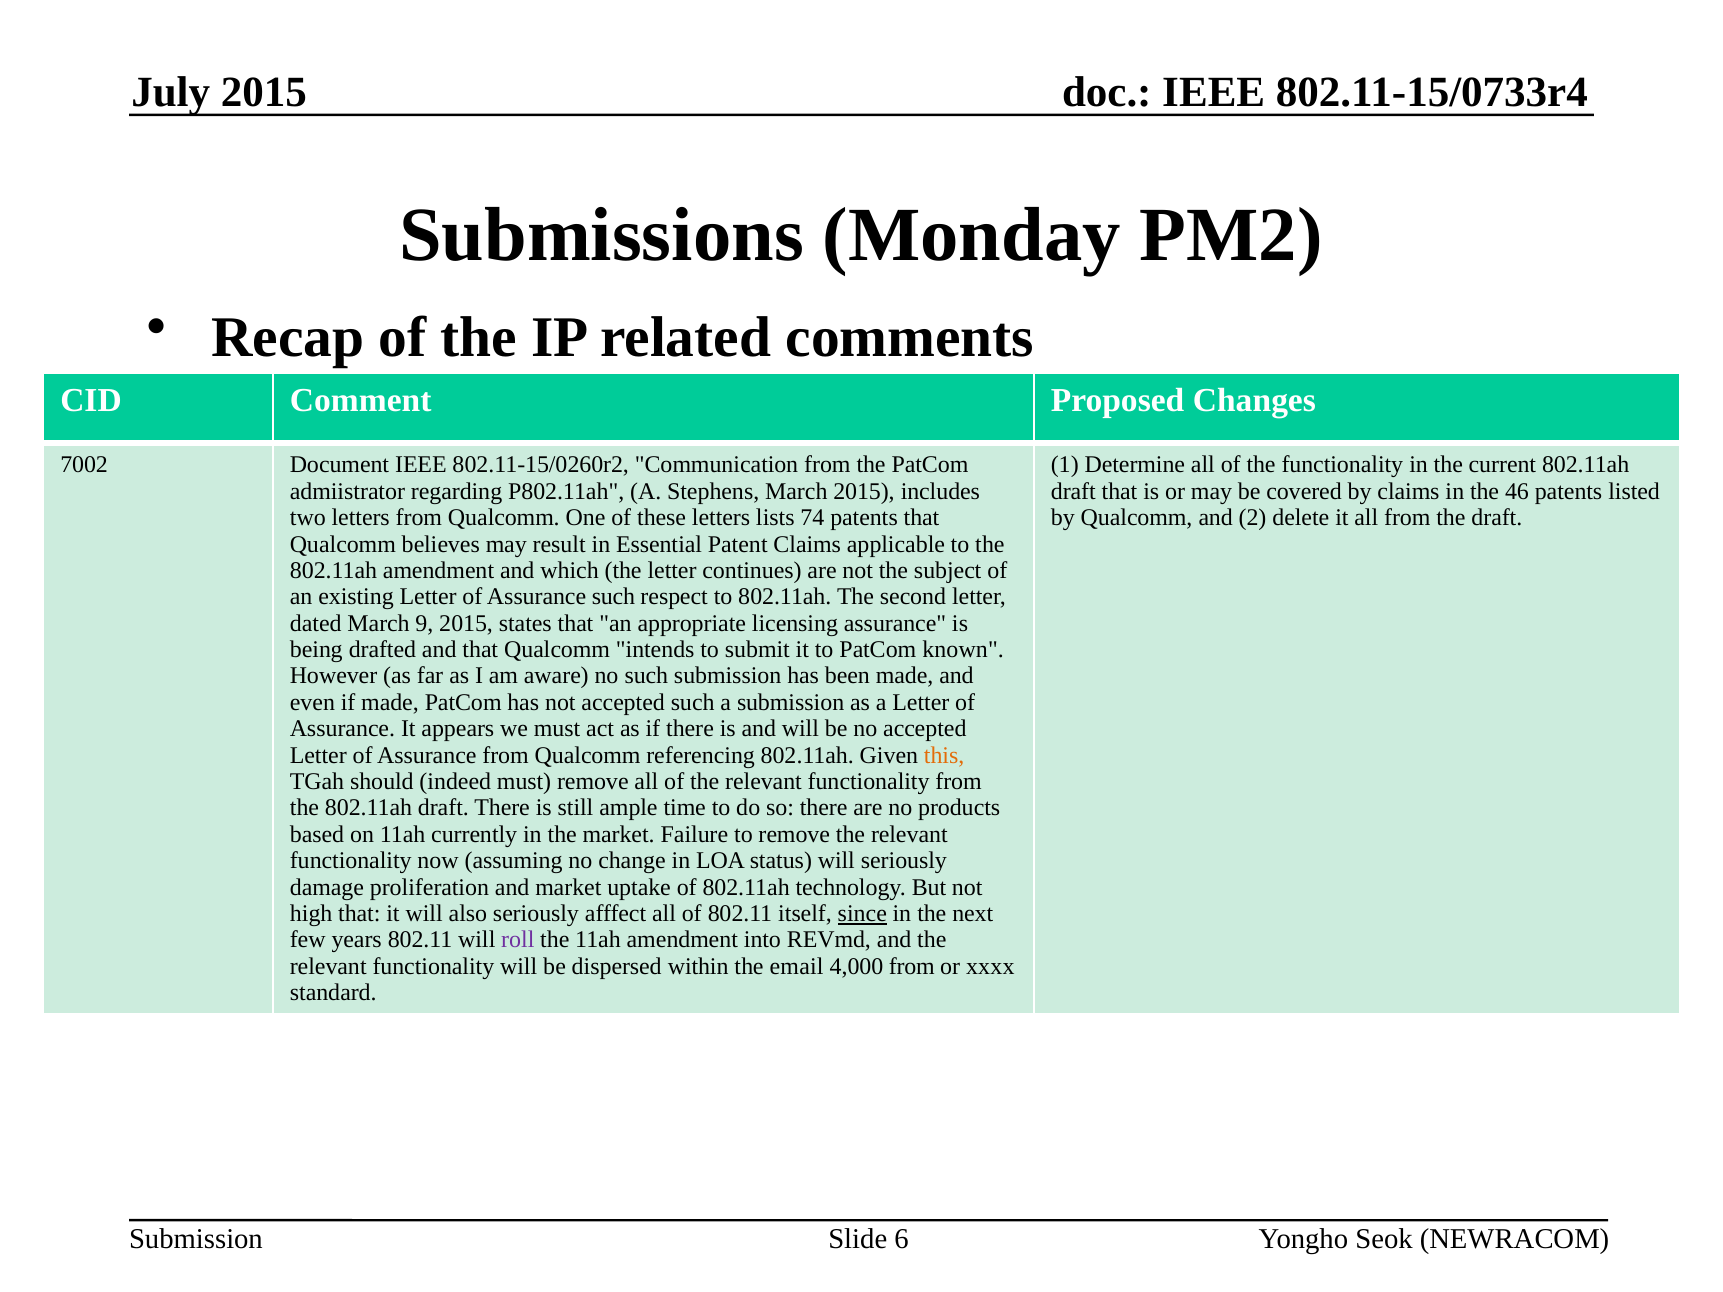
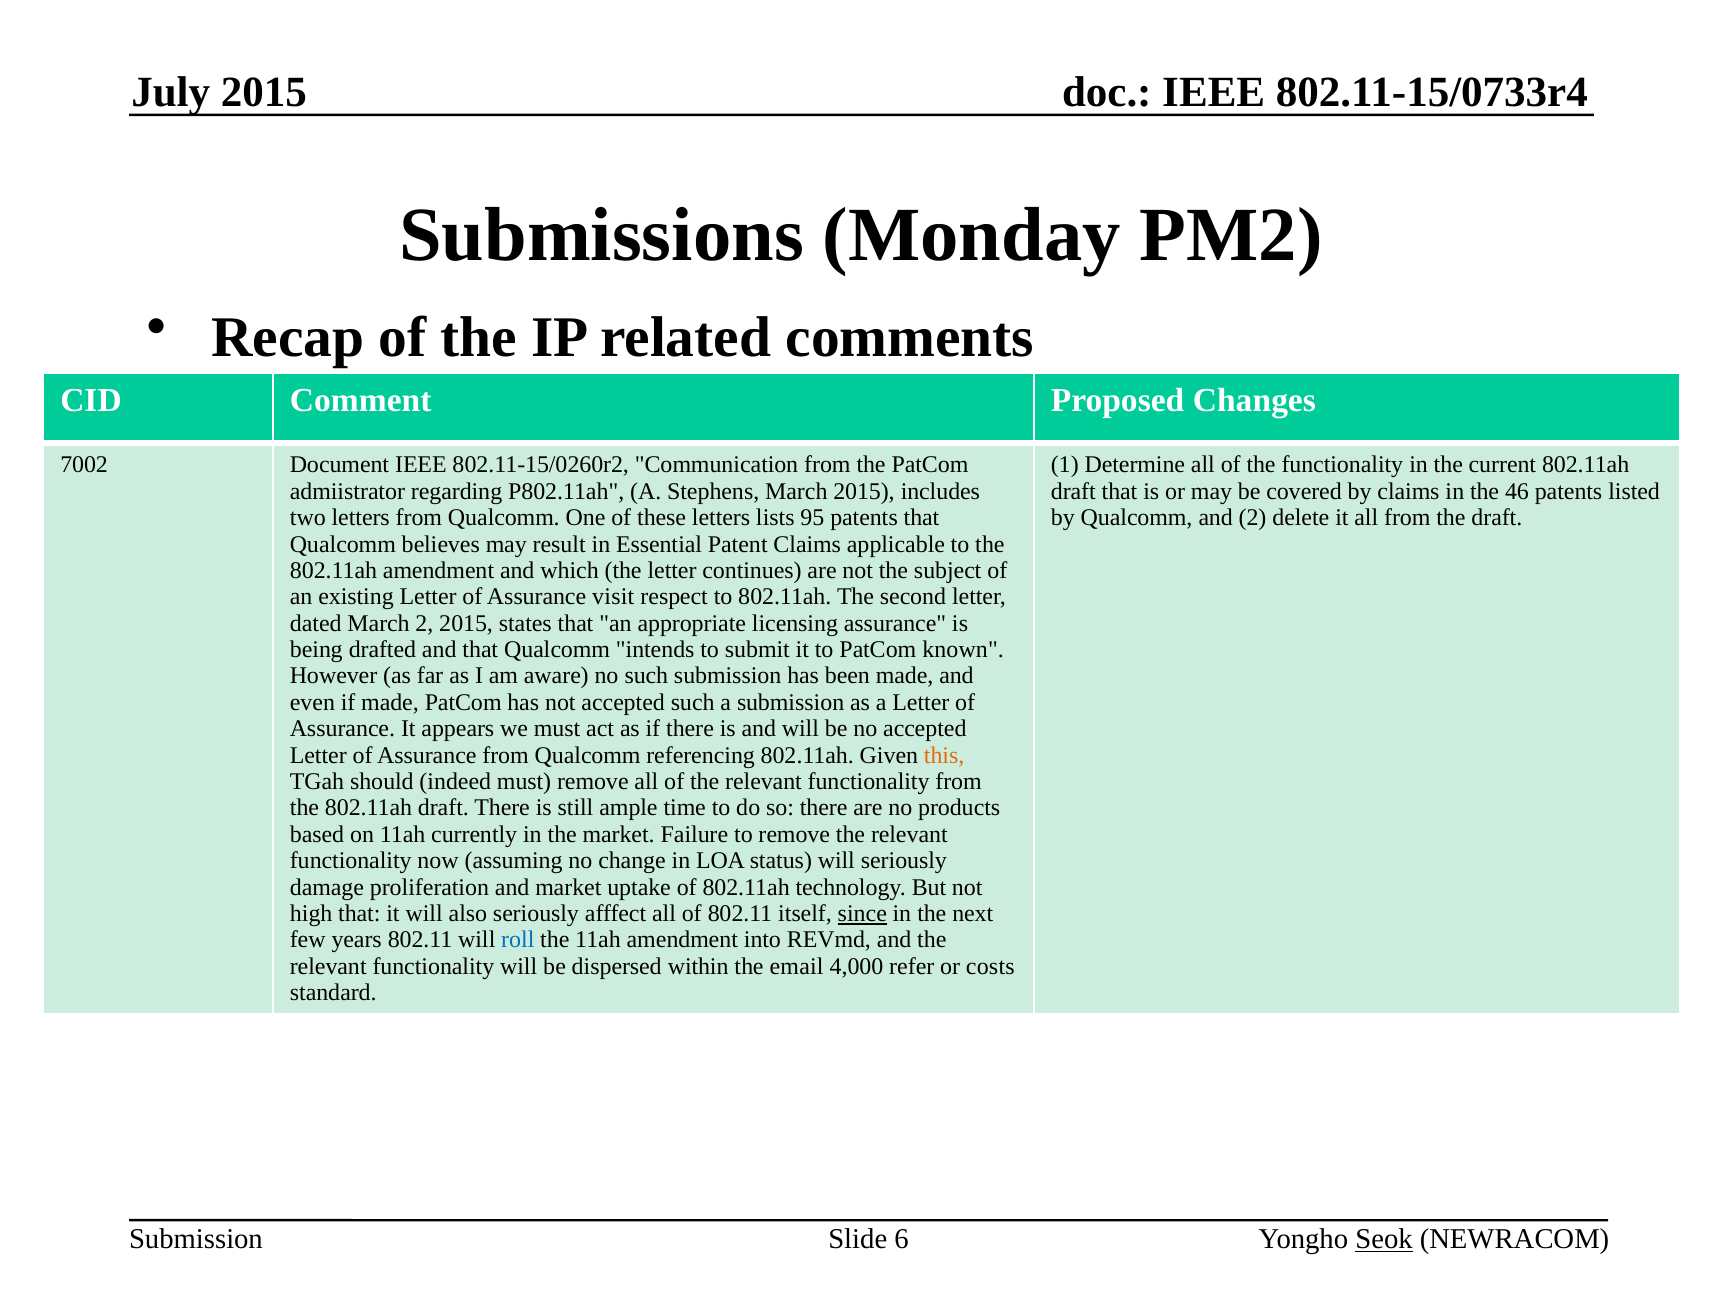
74: 74 -> 95 (812, 518)
Assurance such: such -> visit (613, 597)
March 9: 9 -> 2 (424, 623)
roll colour: purple -> blue (518, 940)
4,000 from: from -> refer (912, 966)
xxxx: xxxx -> costs (990, 966)
Seok underline: none -> present (1384, 1239)
